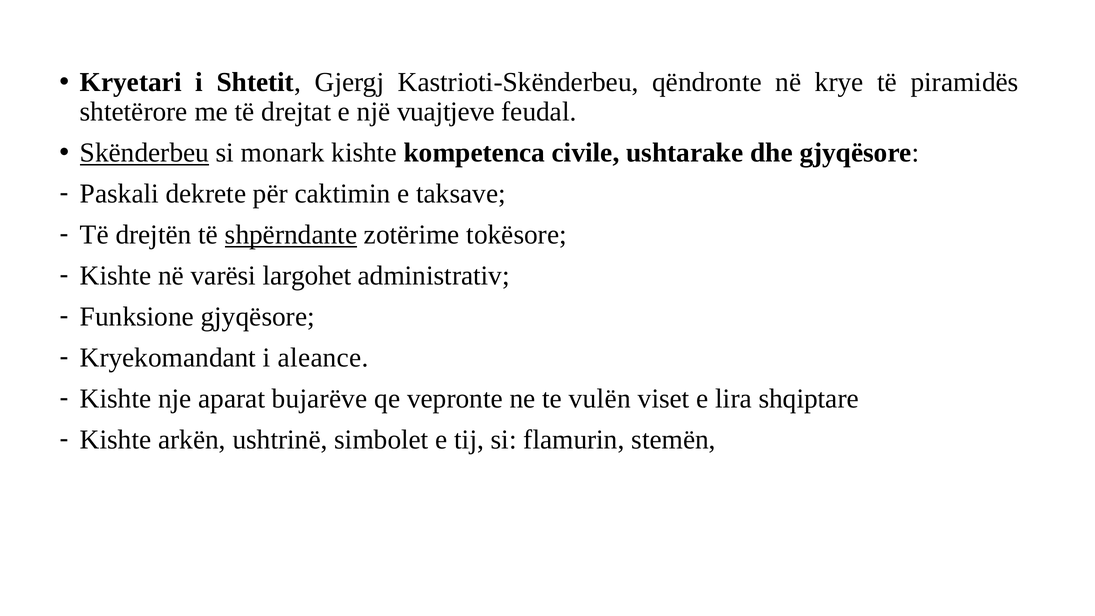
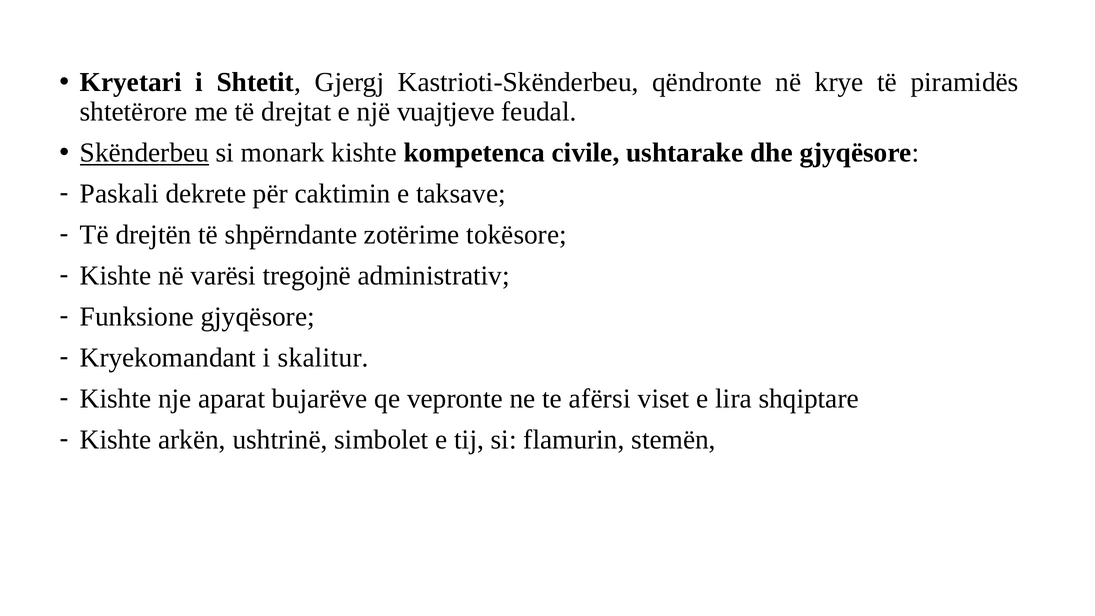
shpërndante underline: present -> none (291, 235)
largohet: largohet -> tregojnë (307, 276)
aleance: aleance -> skalitur (323, 358)
vulën: vulën -> afërsi (600, 399)
